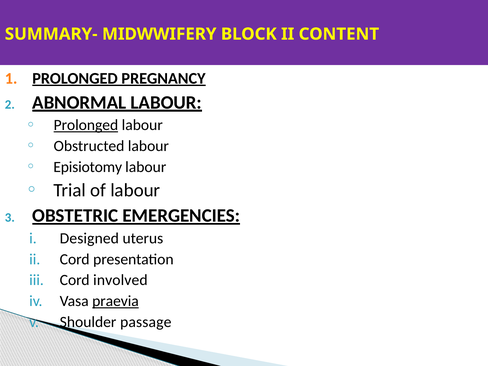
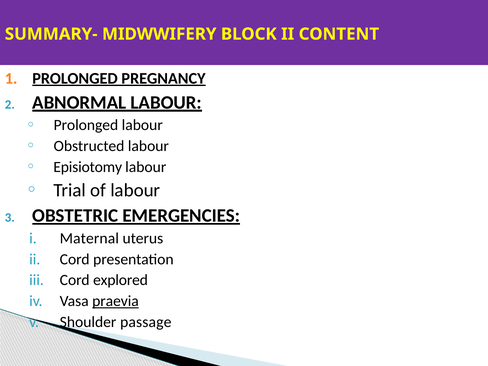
Prolonged underline: present -> none (86, 125)
Designed: Designed -> Maternal (89, 238)
involved: involved -> explored (121, 280)
